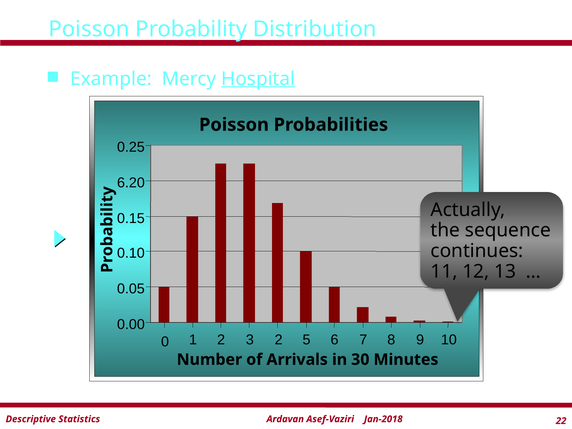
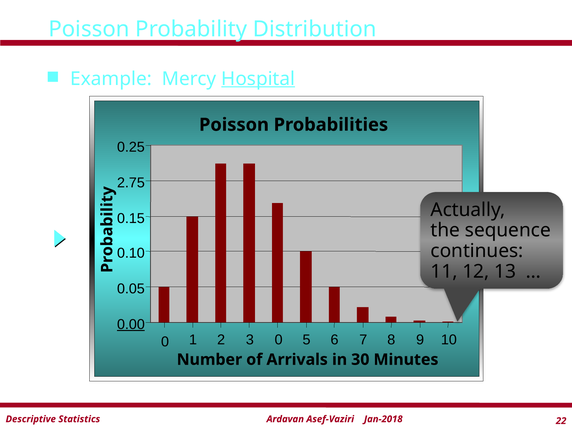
6.20: 6.20 -> 2.75 (131, 183)
0.00 underline: none -> present (131, 324)
3 2: 2 -> 0 (279, 340)
